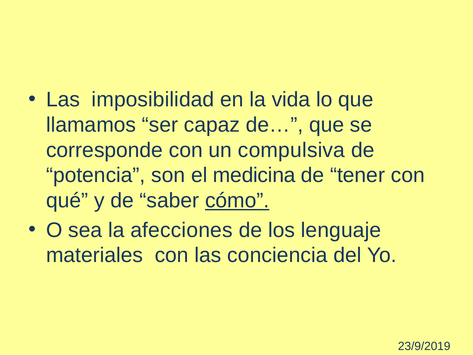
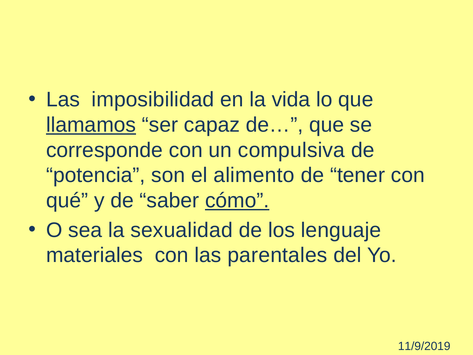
llamamos underline: none -> present (91, 125)
medicina: medicina -> alimento (254, 175)
afecciones: afecciones -> sexualidad (182, 230)
conciencia: conciencia -> parentales (277, 255)
23/9/2019: 23/9/2019 -> 11/9/2019 (424, 346)
